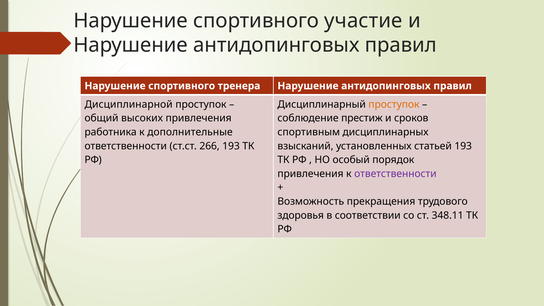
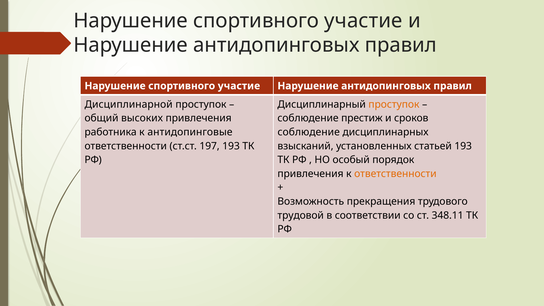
тренера: тренера -> участие (239, 86)
дополнительные: дополнительные -> антидопинговые (190, 132)
спортивным: спортивным -> соблюдение (309, 132)
266: 266 -> 197 (210, 146)
ответственности colour: purple -> orange (395, 174)
здоровья: здоровья -> трудовой (301, 215)
